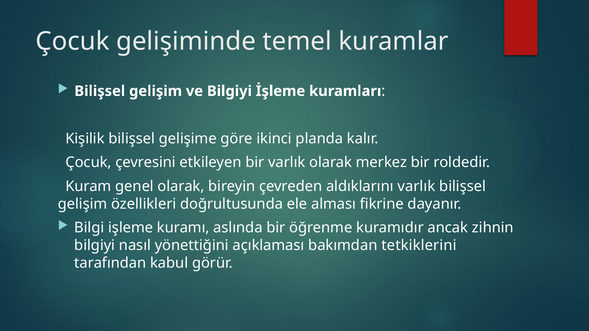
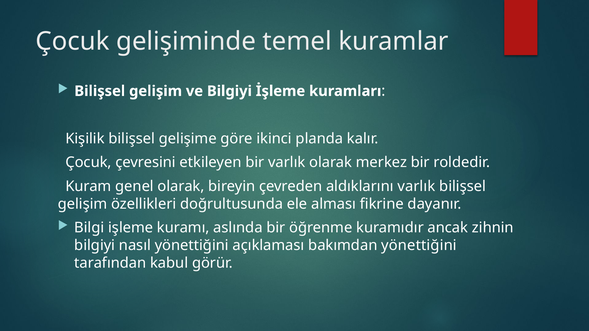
bakımdan tetkiklerini: tetkiklerini -> yönettiğini (419, 246)
